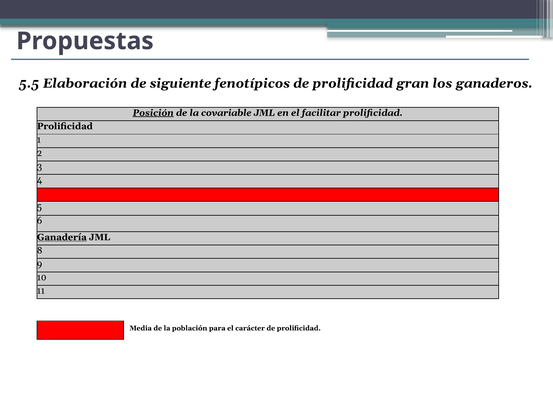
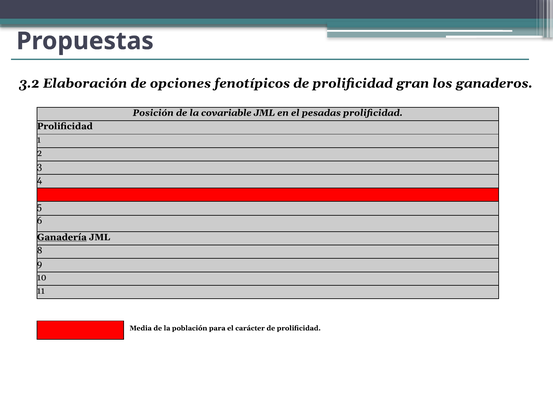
5.5: 5.5 -> 3.2 (29, 83)
siguiente: siguiente -> opciones (180, 83)
Posición underline: present -> none (153, 113)
facilitar: facilitar -> pesadas (321, 113)
